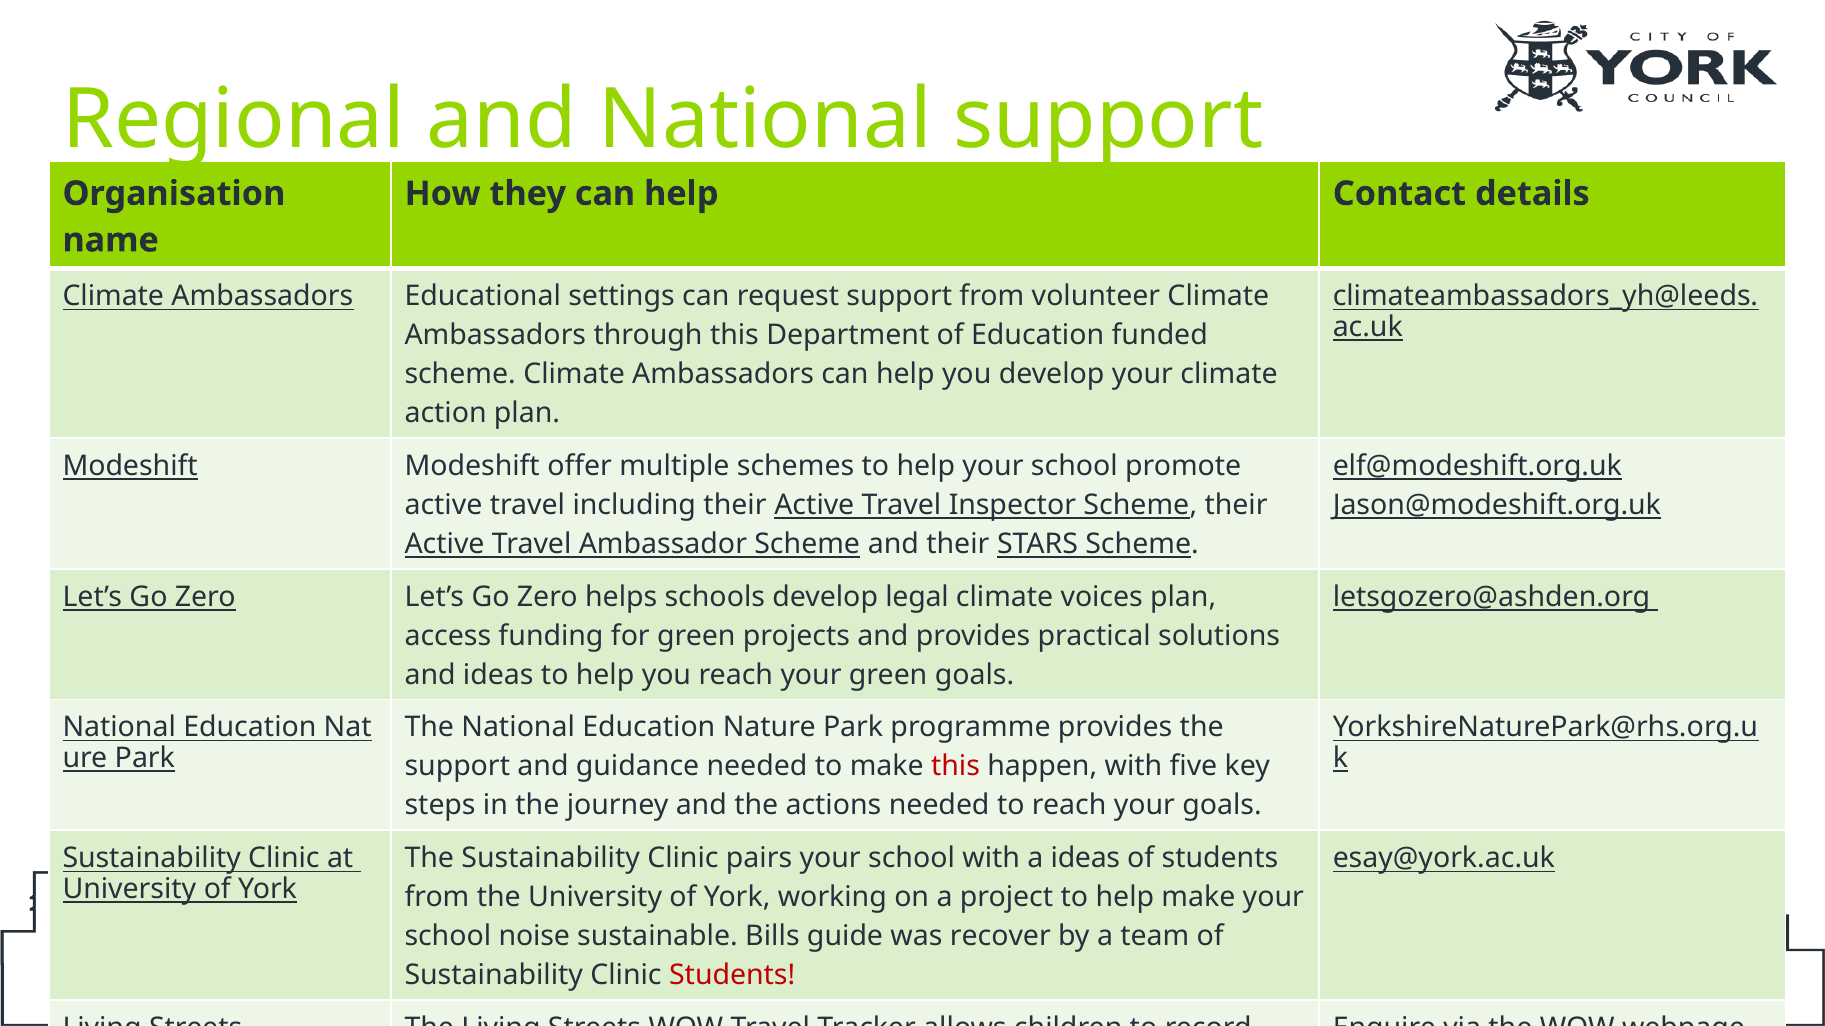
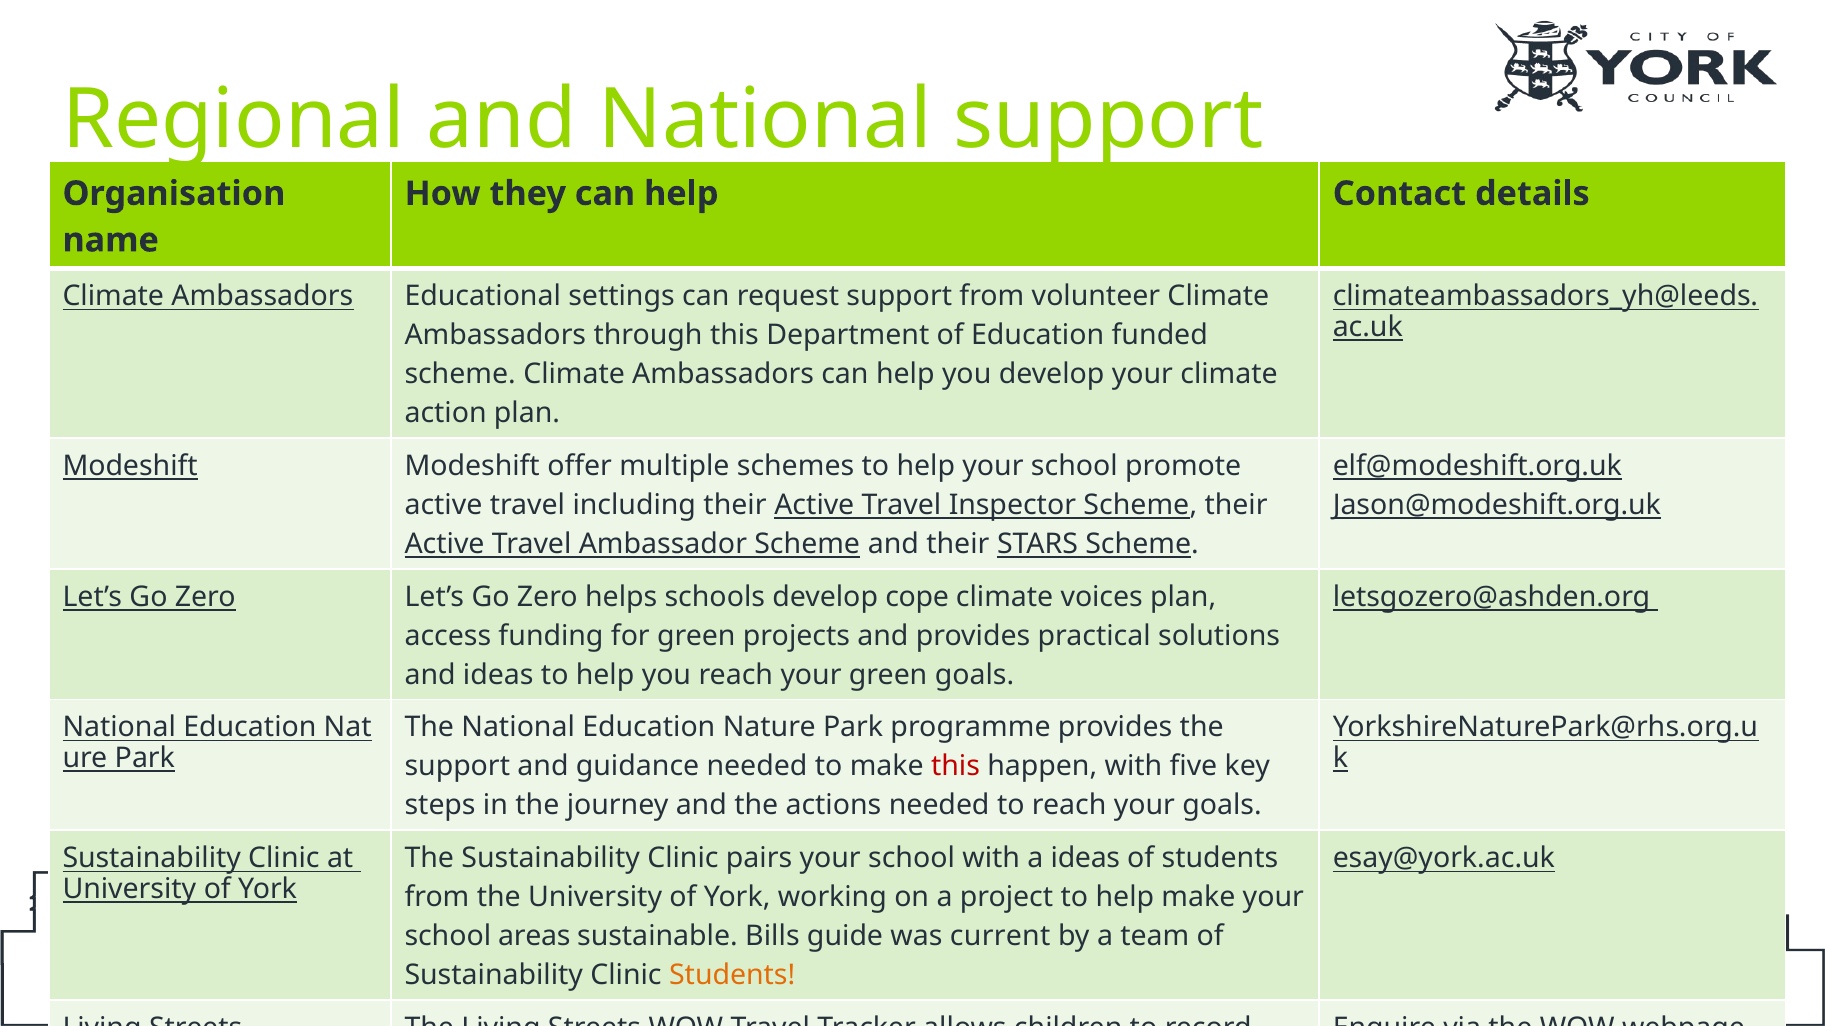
legal: legal -> cope (917, 597)
noise: noise -> areas (534, 937)
recover: recover -> current (1000, 937)
Students colour: red -> orange (732, 976)
